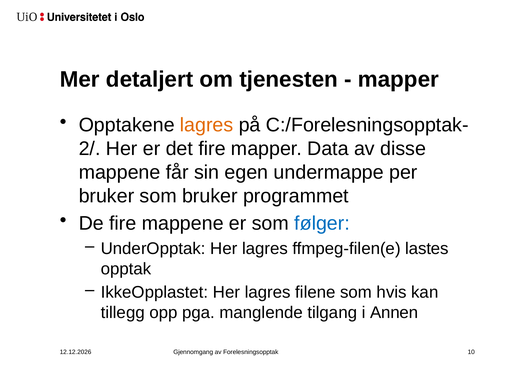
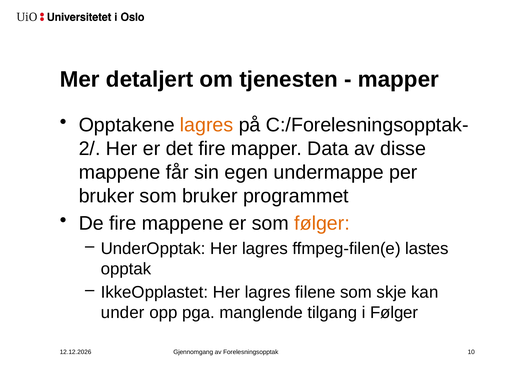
følger colour: blue -> orange (322, 223)
hvis: hvis -> skje (392, 292)
tillegg: tillegg -> under (123, 312)
i Annen: Annen -> Følger (394, 312)
